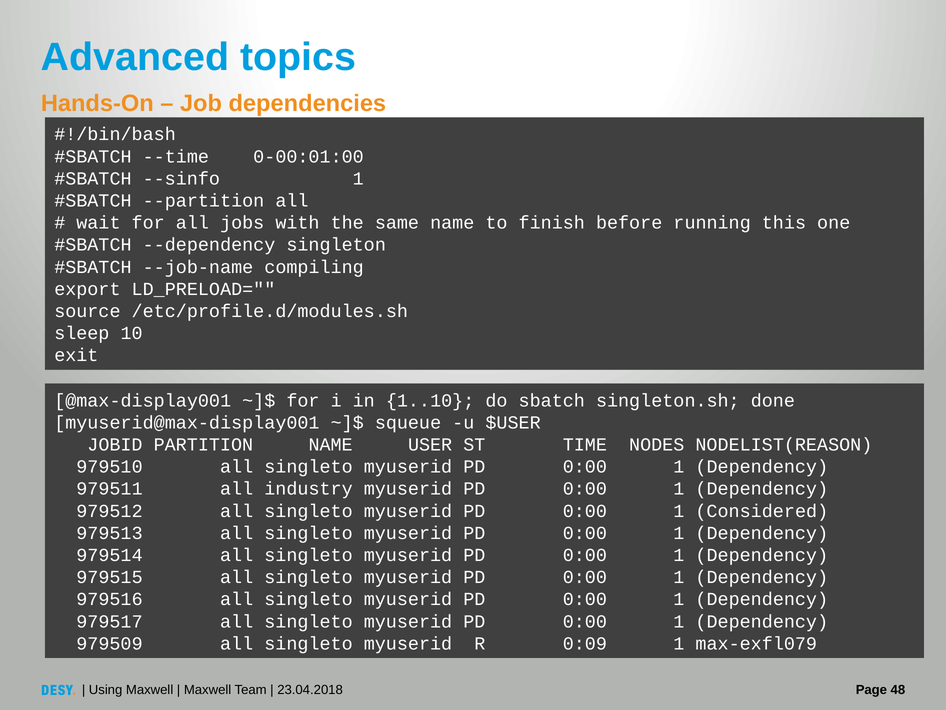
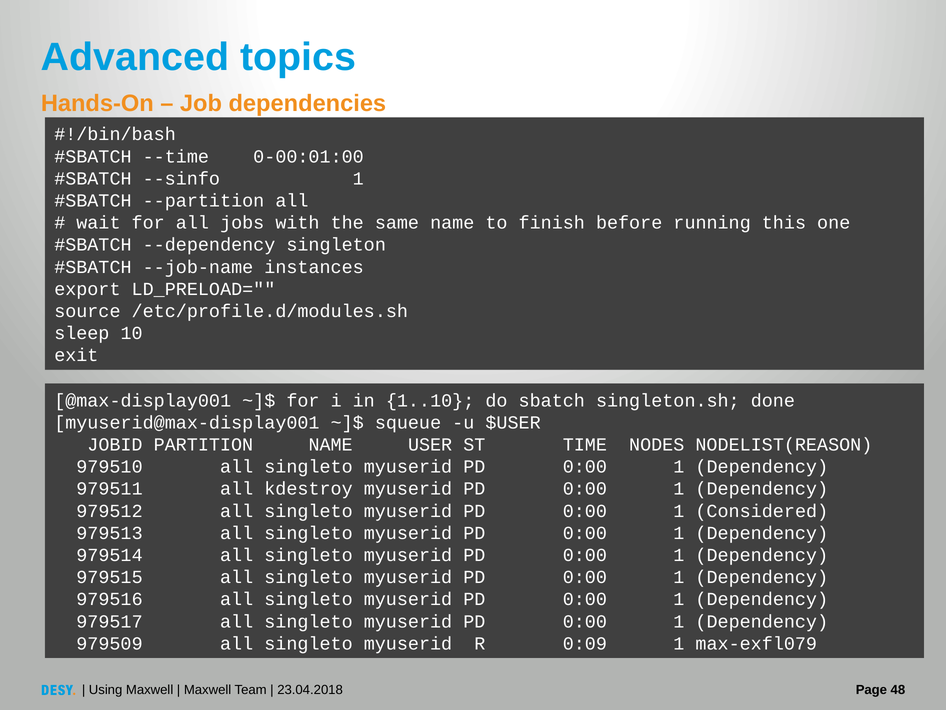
compiling: compiling -> instances (314, 267)
industry: industry -> kdestroy (308, 489)
